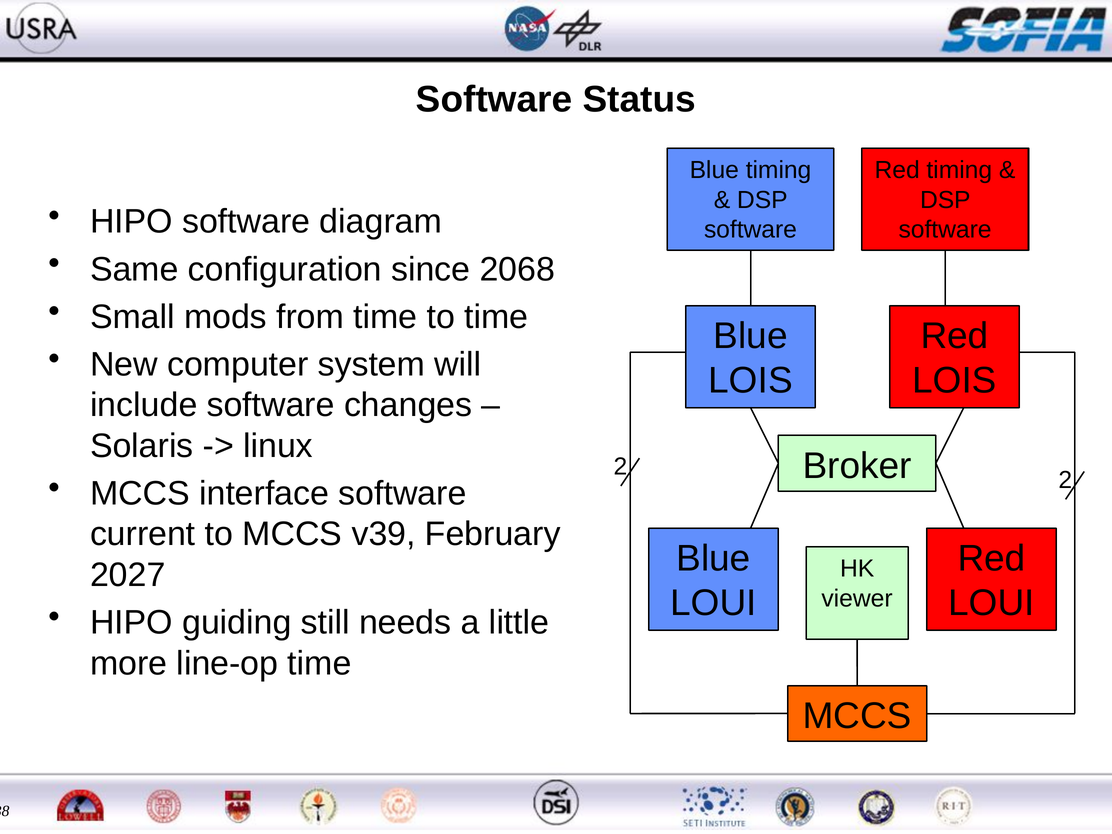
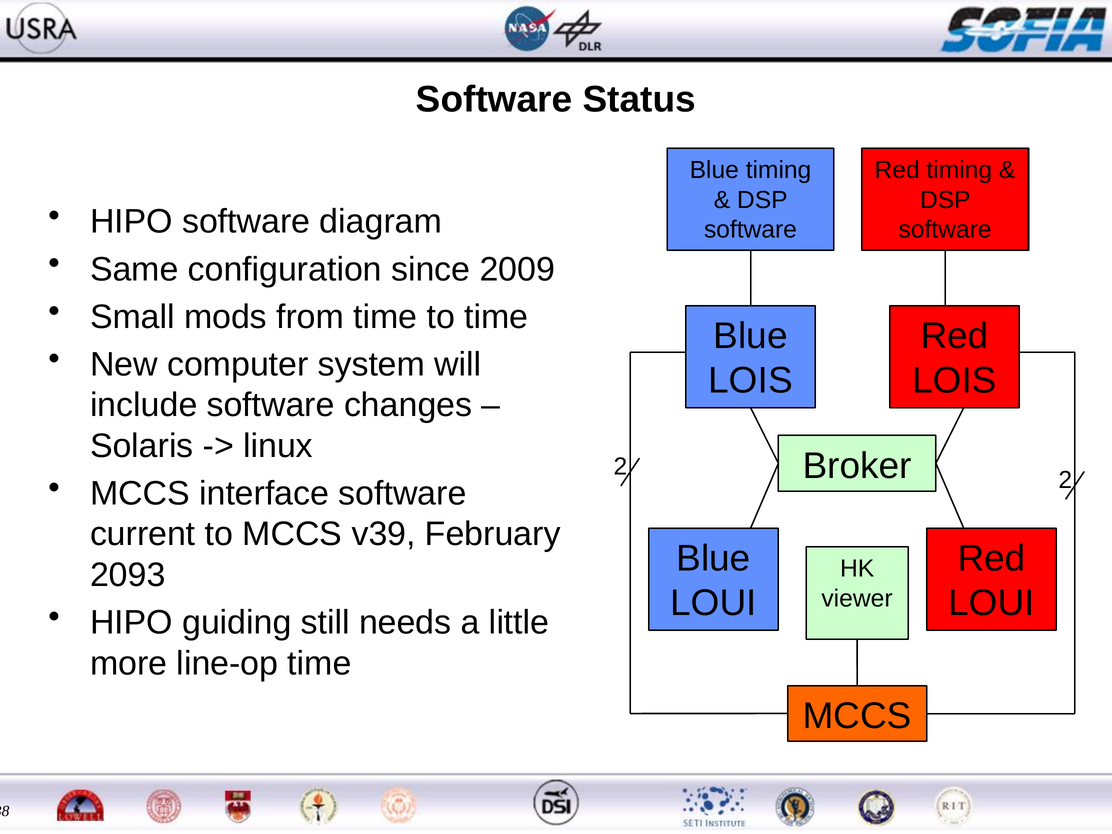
2068: 2068 -> 2009 (517, 269)
2027: 2027 -> 2093 (128, 575)
